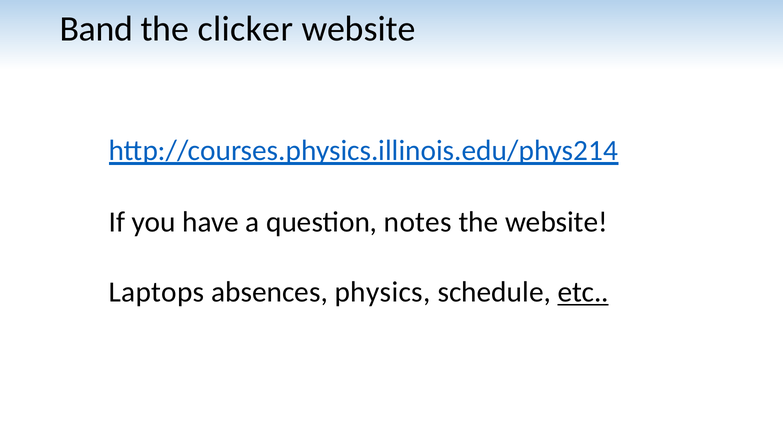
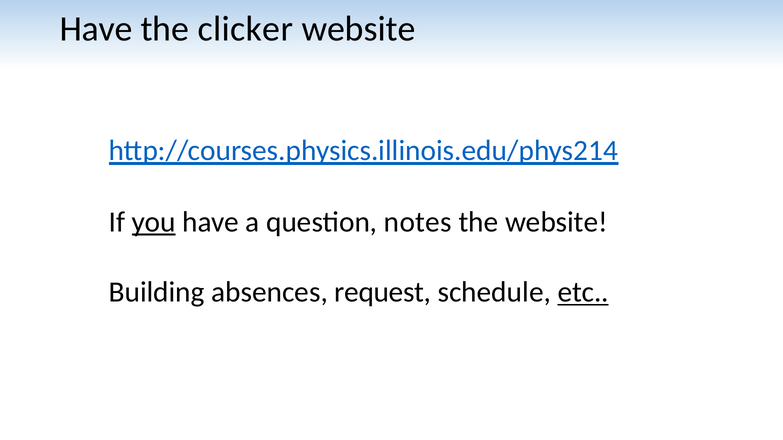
Band: Band -> Have (96, 29)
you underline: none -> present (154, 222)
Laptops: Laptops -> Building (157, 293)
physics: physics -> request (383, 293)
